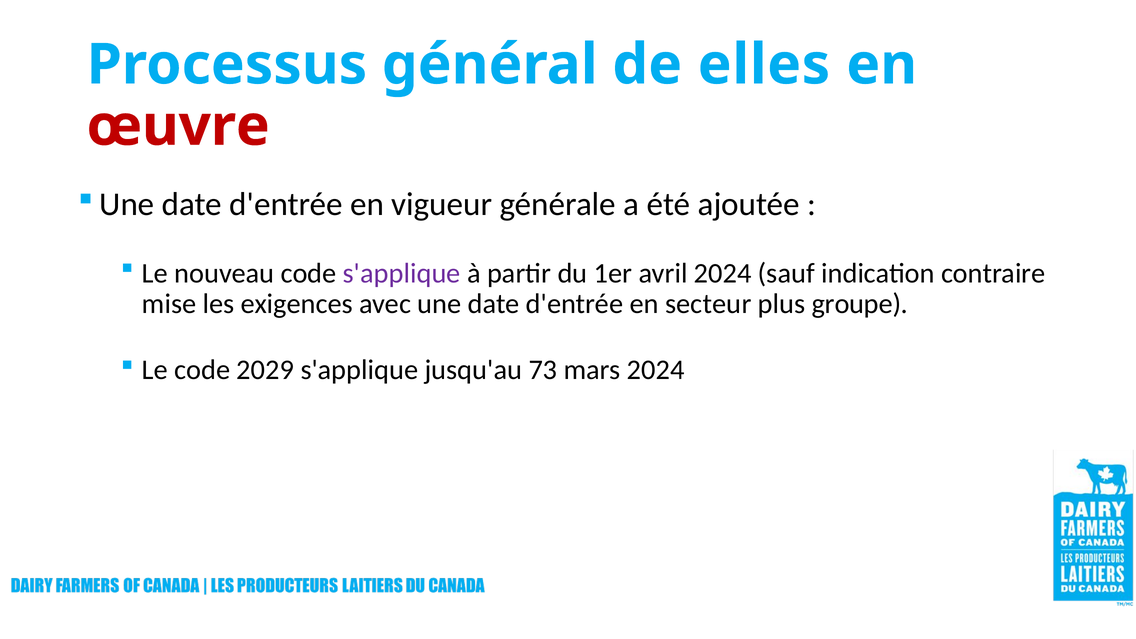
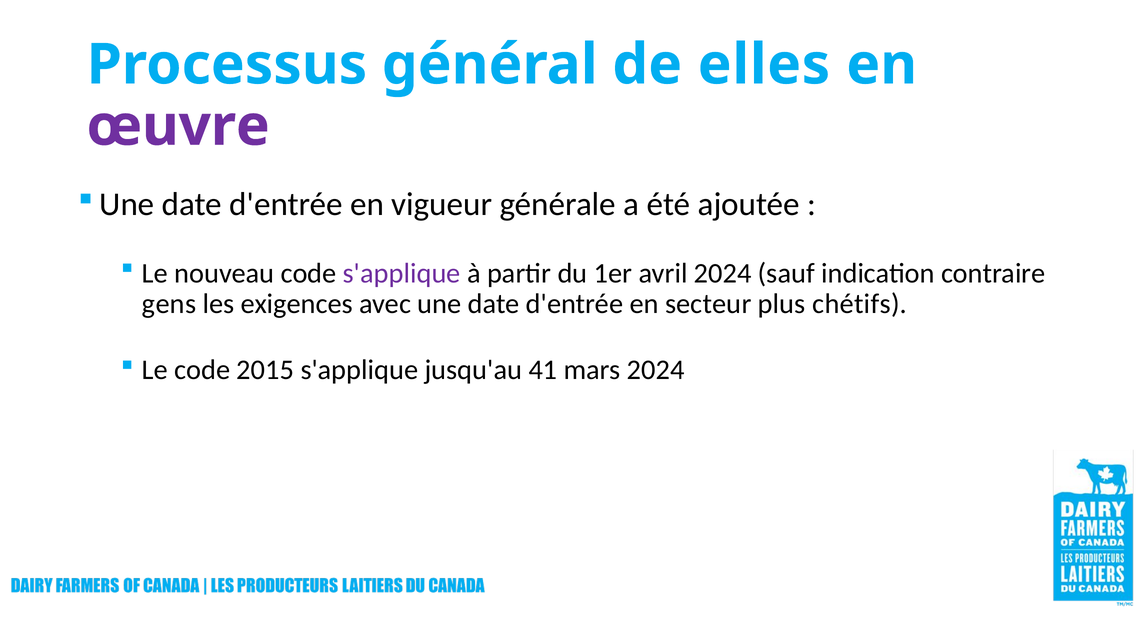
œuvre colour: red -> purple (178, 126)
mise: mise -> gens (169, 304)
groupe: groupe -> chétifs (860, 304)
2029: 2029 -> 2015 (265, 370)
73: 73 -> 41 (543, 370)
